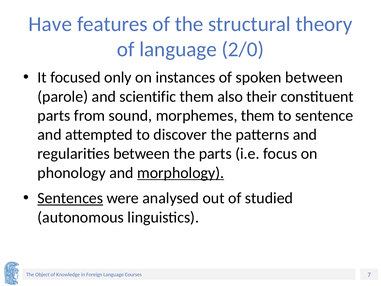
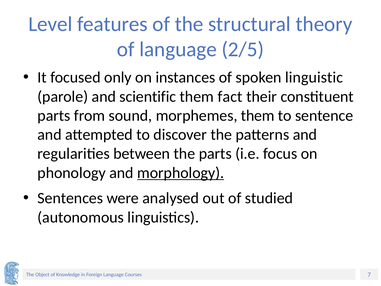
Have: Have -> Level (50, 24)
2/0: 2/0 -> 2/5 (243, 49)
spoken between: between -> linguistic (314, 77)
also: also -> fact (230, 96)
Sentences underline: present -> none (70, 198)
